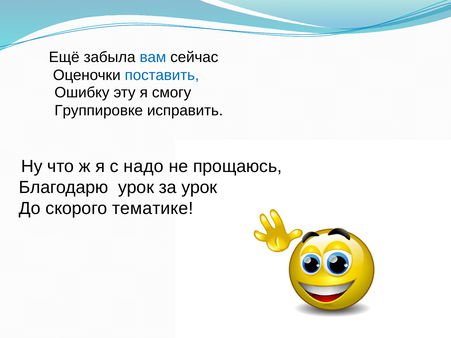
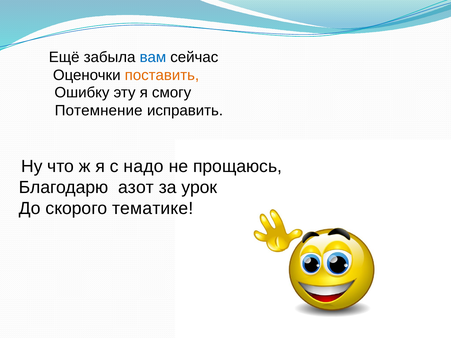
поставить colour: blue -> orange (162, 75)
Группировке: Группировке -> Потемнение (99, 111)
Благодарю урок: урок -> азот (136, 188)
